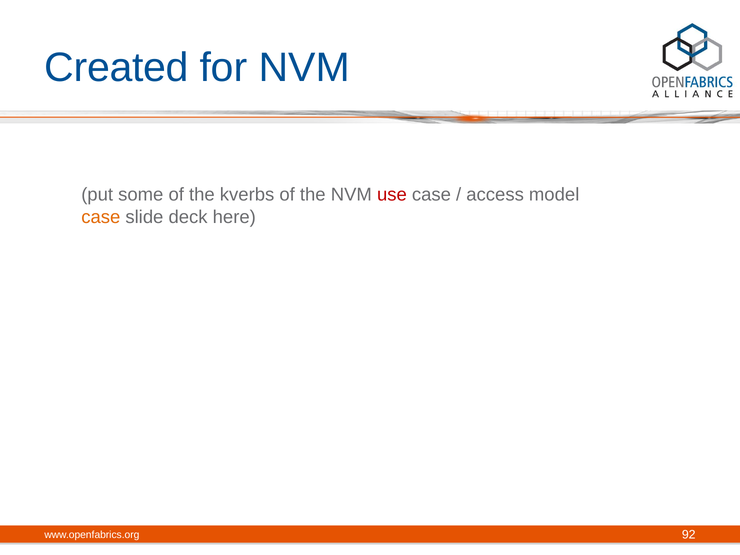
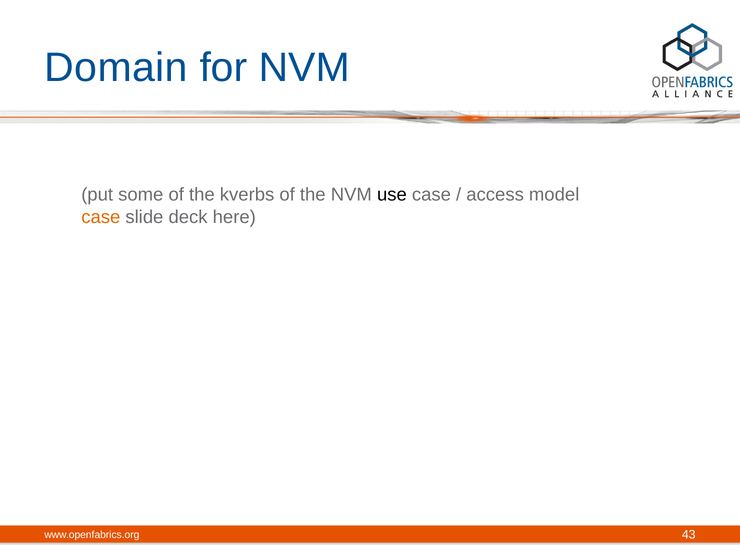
Created: Created -> Domain (116, 68)
use colour: red -> black (392, 195)
92: 92 -> 43 (689, 535)
